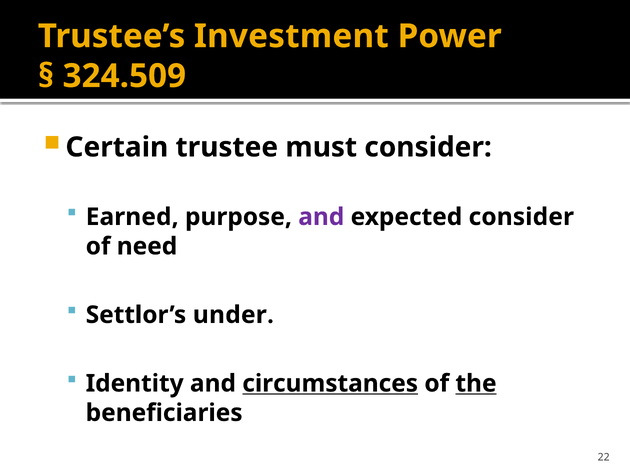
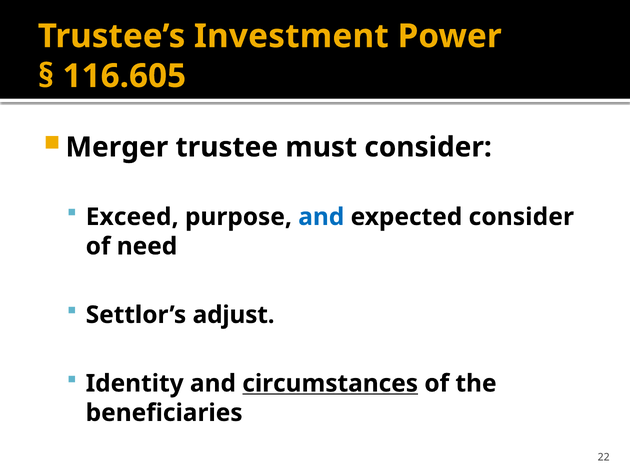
324.509: 324.509 -> 116.605 (124, 76)
Certain: Certain -> Merger (117, 147)
Earned: Earned -> Exceed (132, 217)
and colour: purple -> blue (321, 217)
under: under -> adjust (234, 315)
the underline: present -> none (476, 384)
